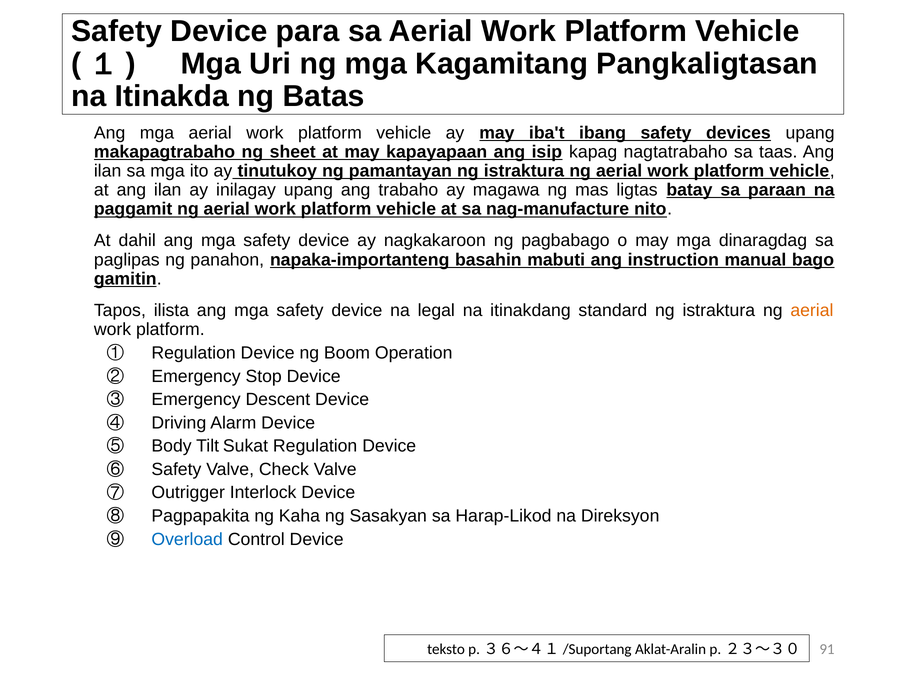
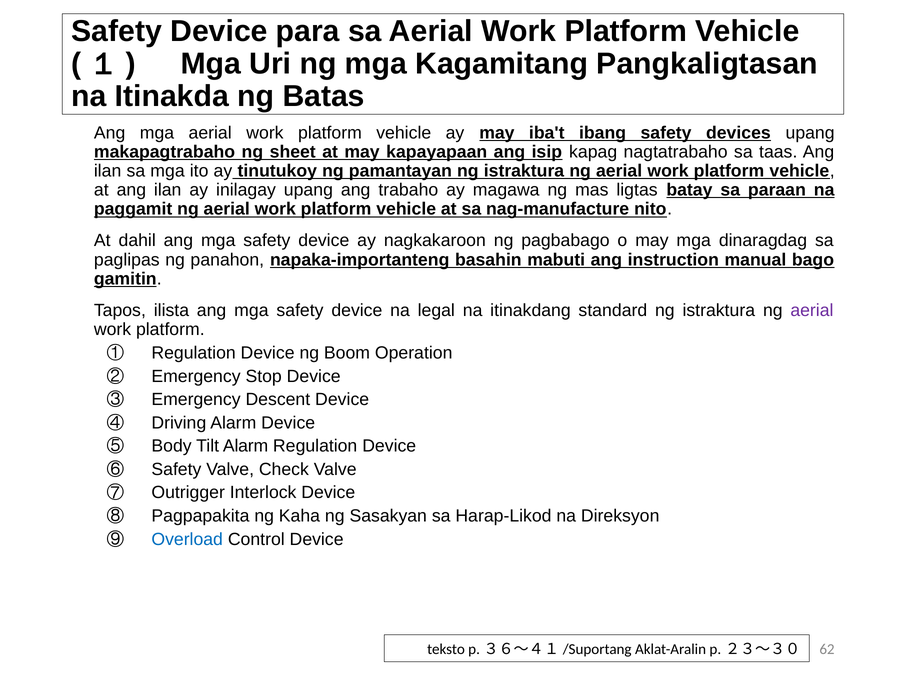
aerial colour: orange -> purple (812, 310)
Tilt Sukat: Sukat -> Alarm (246, 446)
91: 91 -> 62 (827, 649)
